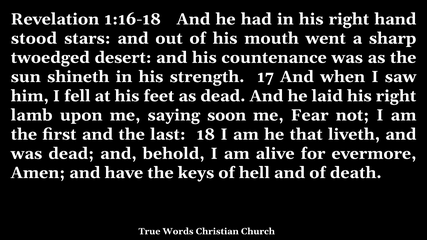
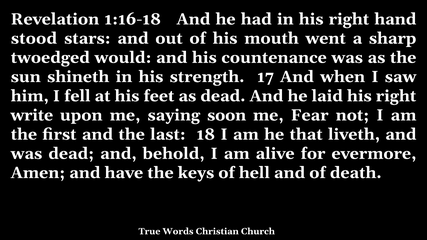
desert: desert -> would (123, 58)
lamb: lamb -> write (32, 115)
